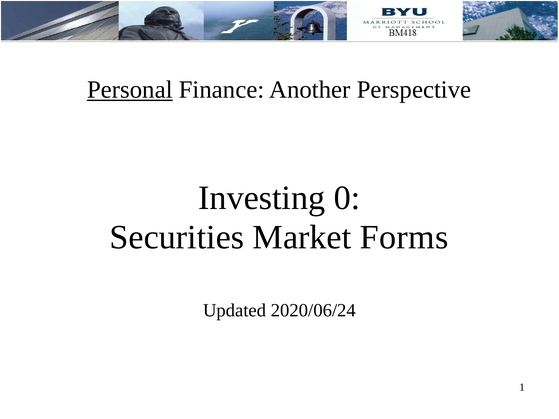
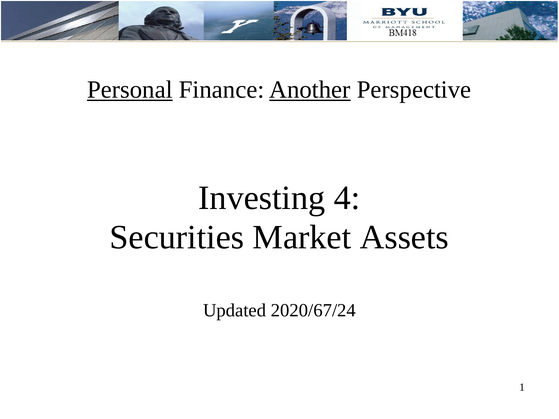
Another underline: none -> present (310, 90)
0: 0 -> 4 (347, 198)
Forms: Forms -> Assets (404, 238)
2020/06/24: 2020/06/24 -> 2020/67/24 (313, 310)
